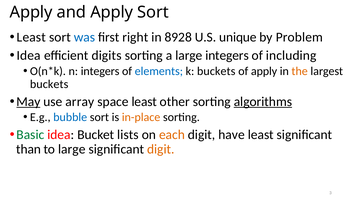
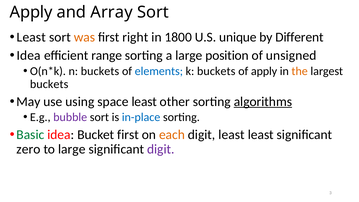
and Apply: Apply -> Array (112, 12)
was colour: blue -> orange (84, 37)
8928: 8928 -> 1800 (178, 37)
Problem: Problem -> Different (299, 37)
digits: digits -> range (107, 56)
large integers: integers -> position (227, 56)
including: including -> unsigned (291, 56)
n integers: integers -> buckets (100, 71)
May underline: present -> none (28, 102)
array: array -> using (80, 102)
bubble colour: blue -> purple (70, 117)
in-place colour: orange -> blue (141, 117)
Bucket lists: lists -> first (128, 135)
digit have: have -> least (232, 135)
than: than -> zero (28, 149)
digit colour: orange -> purple (161, 149)
